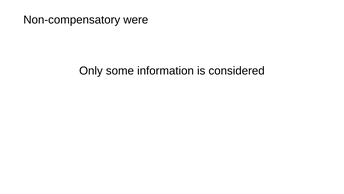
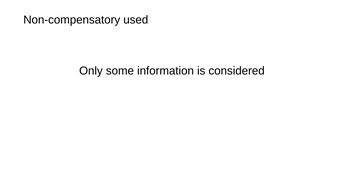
were: were -> used (136, 20)
